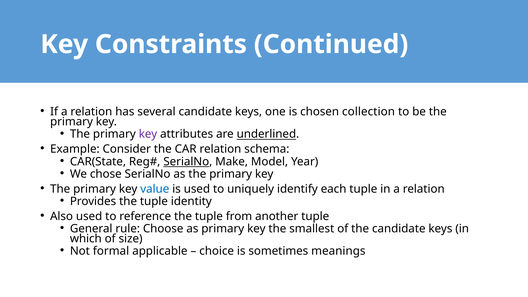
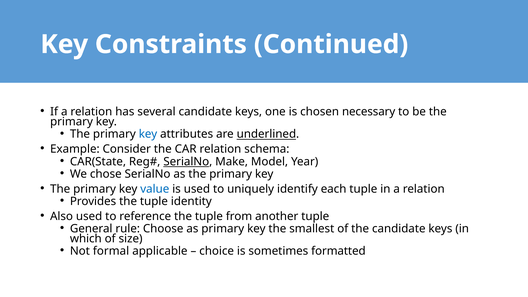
collection: collection -> necessary (369, 112)
key colour: purple -> blue (148, 134)
meanings: meanings -> formatted (338, 251)
